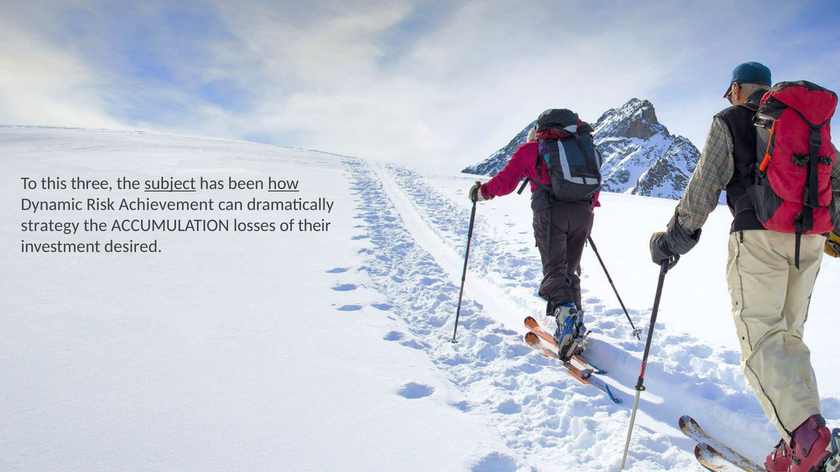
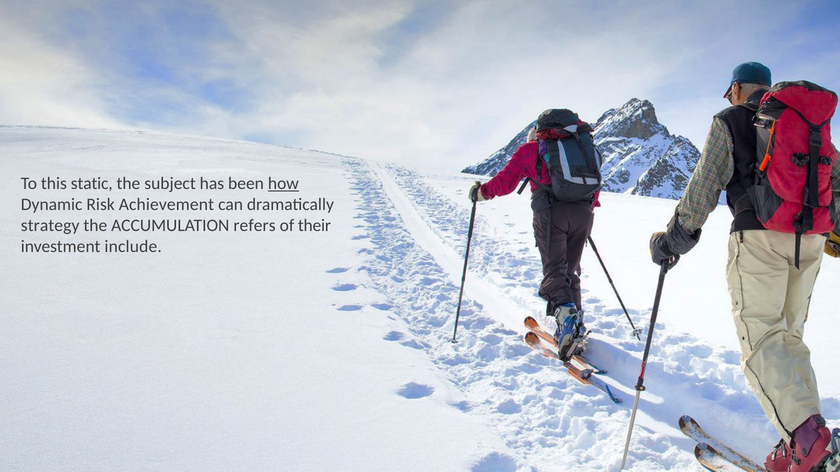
three: three -> static (92, 184)
subject underline: present -> none (170, 184)
losses: losses -> refers (255, 226)
desired: desired -> include (133, 247)
